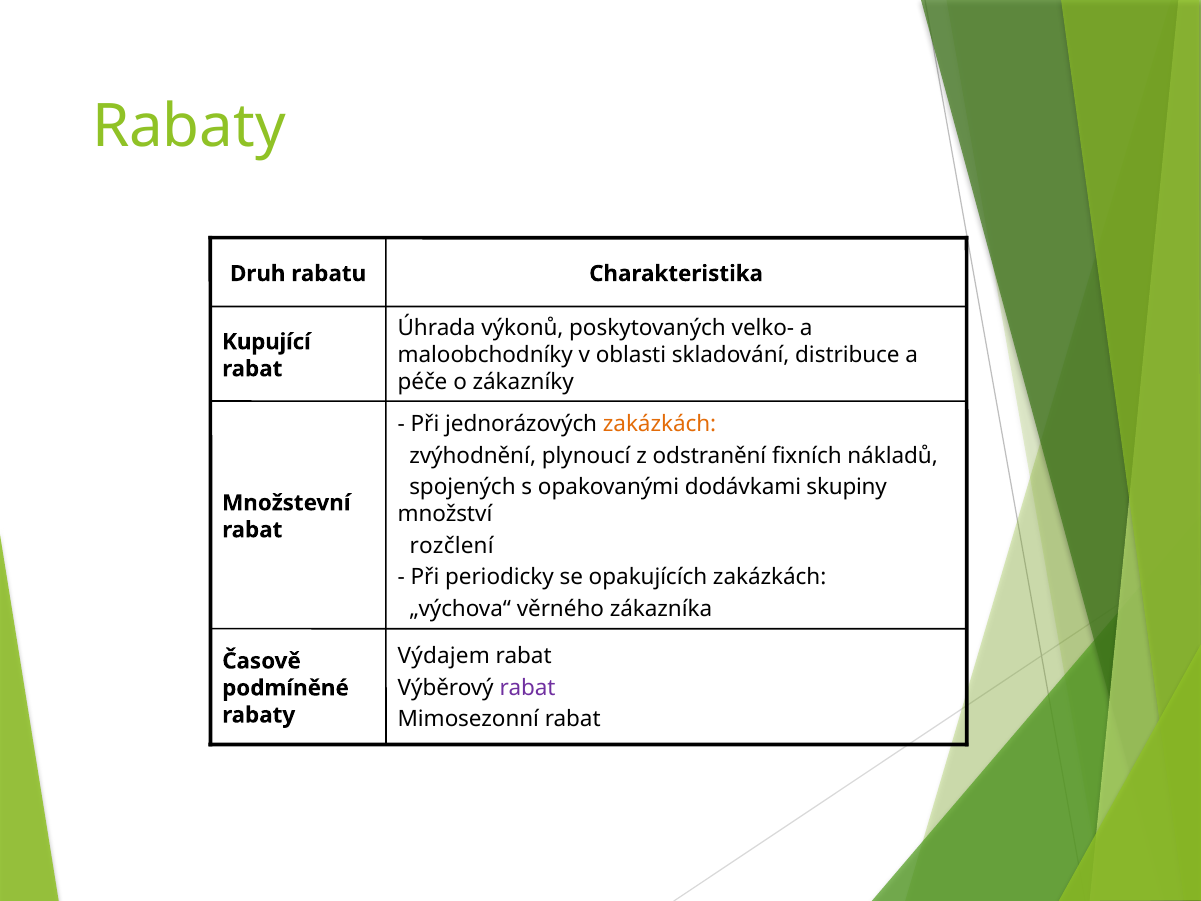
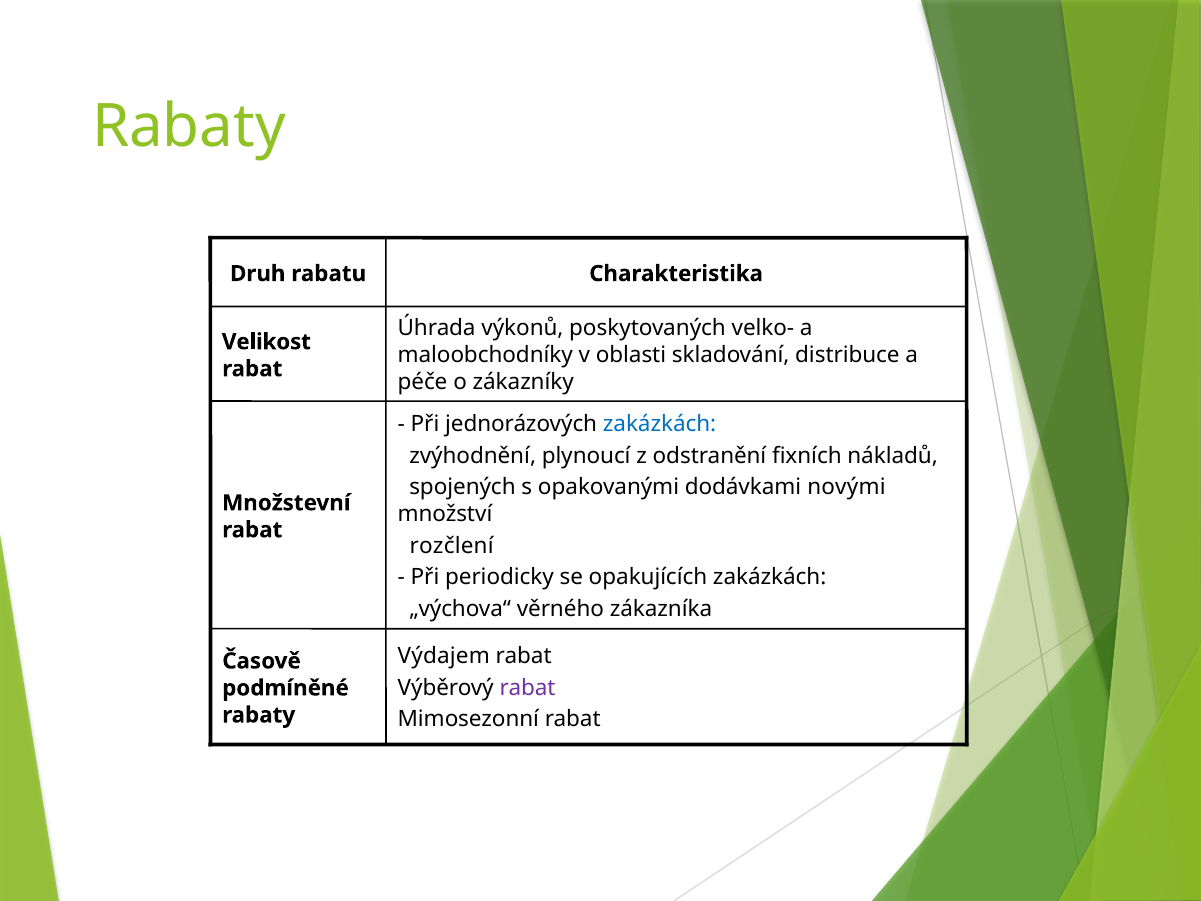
Kupující: Kupující -> Velikost (266, 342)
zakázkách colour: orange -> blue (660, 424)
skupiny: skupiny -> novými (846, 487)
